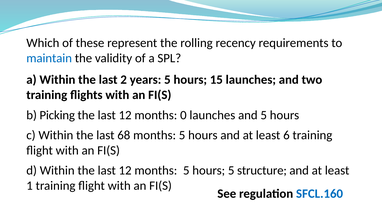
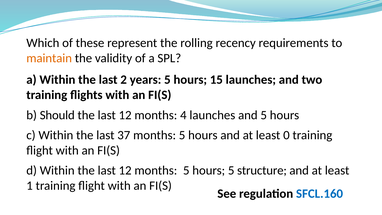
maintain colour: blue -> orange (49, 58)
Picking: Picking -> Should (57, 115)
0: 0 -> 4 (183, 115)
68: 68 -> 37 (124, 135)
6: 6 -> 0 (286, 135)
